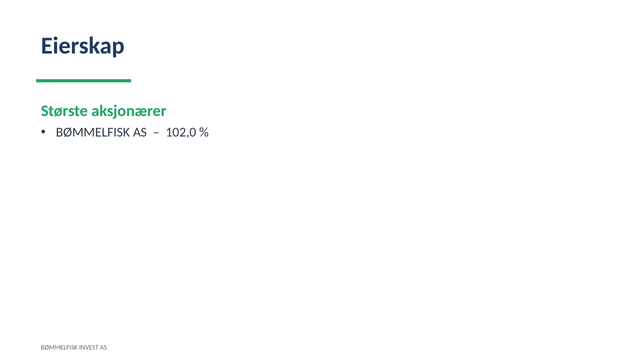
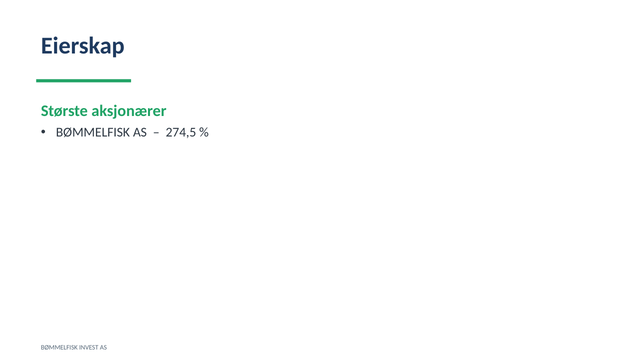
102,0: 102,0 -> 274,5 (181, 132)
